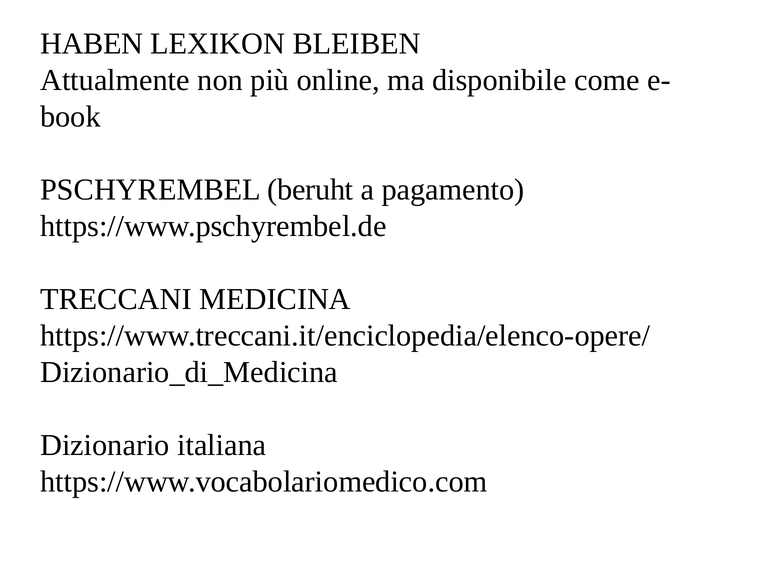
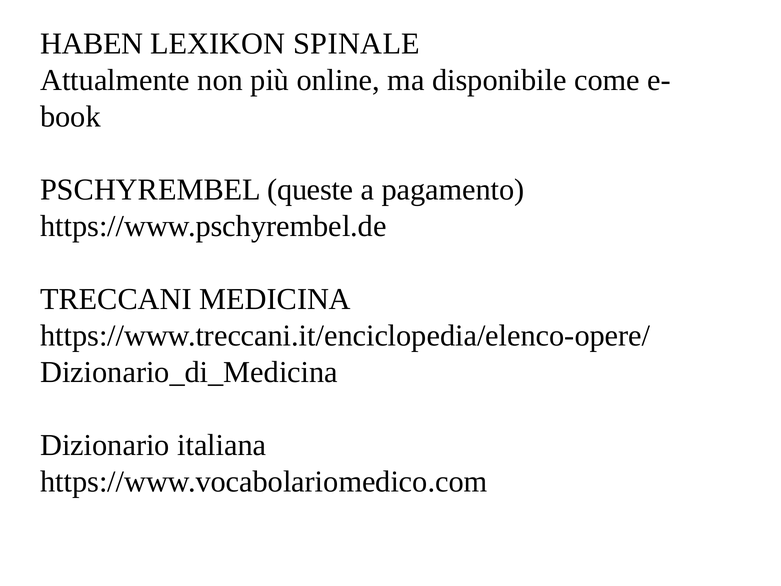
BLEIBEN: BLEIBEN -> SPINALE (357, 44)
beruht: beruht -> queste (310, 190)
